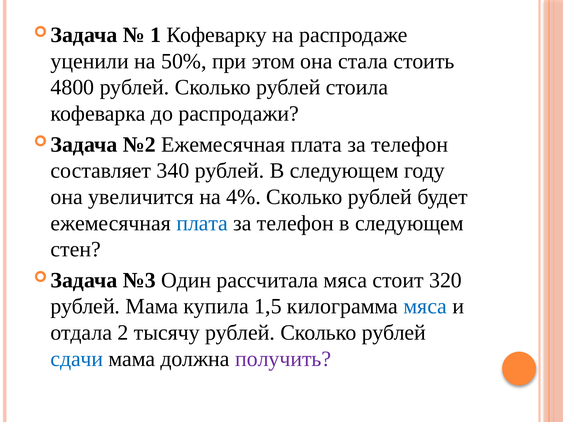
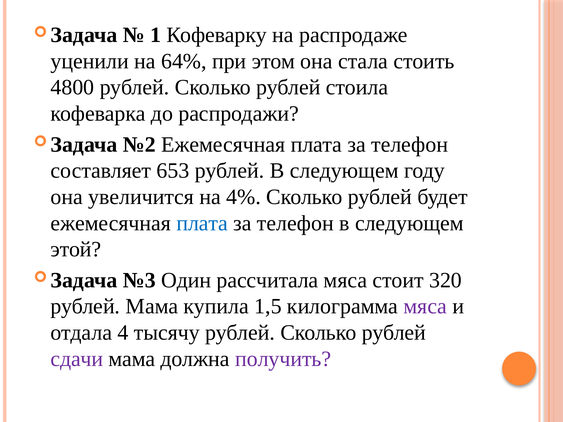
50%: 50% -> 64% (184, 61)
340: 340 -> 653 (173, 171)
стен: стен -> этой (76, 249)
мяса colour: blue -> purple (425, 307)
2: 2 -> 4 (123, 333)
сдачи colour: blue -> purple (77, 359)
